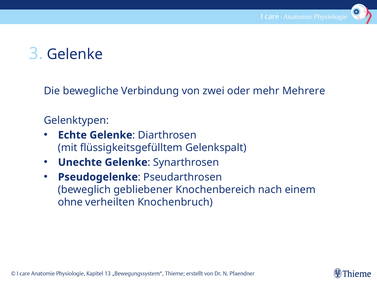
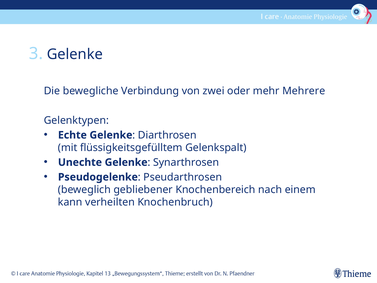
ohne: ohne -> kann (70, 202)
